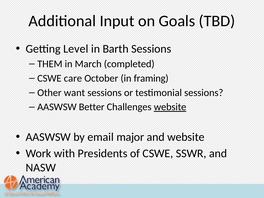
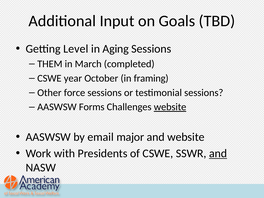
Barth: Barth -> Aging (116, 49)
care: care -> year (73, 78)
want: want -> force (75, 93)
Better: Better -> Forms (92, 107)
and underline: none -> present (218, 153)
